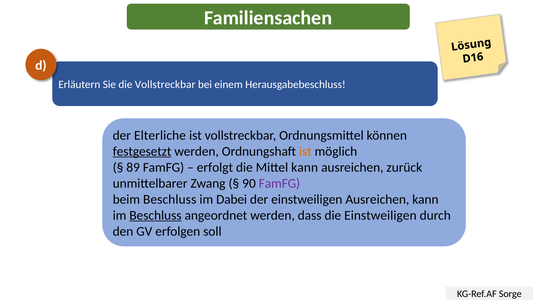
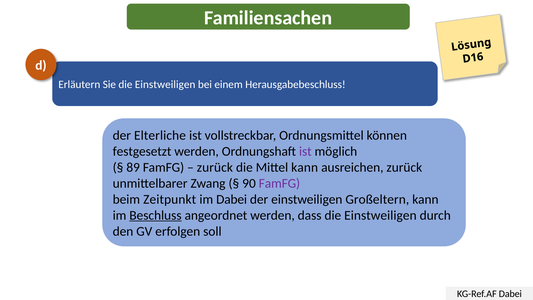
Sie die Vollstreckbar: Vollstreckbar -> Einstweiligen (165, 84)
festgesetzt underline: present -> none (142, 151)
ist colour: orange -> purple (305, 151)
erfolgt: erfolgt -> zurück (215, 167)
beim Beschluss: Beschluss -> Zeitpunkt (170, 199)
einstweiligen Ausreichen: Ausreichen -> Großeltern (377, 199)
KG-Ref.AF Sorge: Sorge -> Dabei (510, 294)
